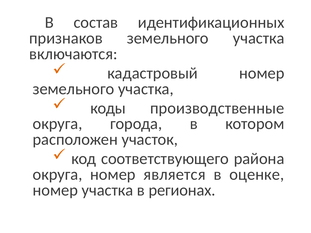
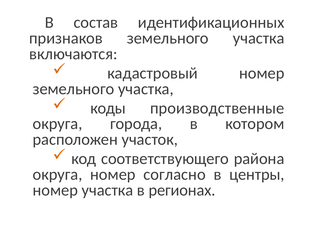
является: является -> согласно (175, 175)
оценке: оценке -> центры (257, 175)
